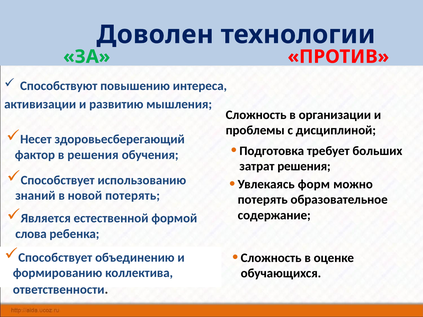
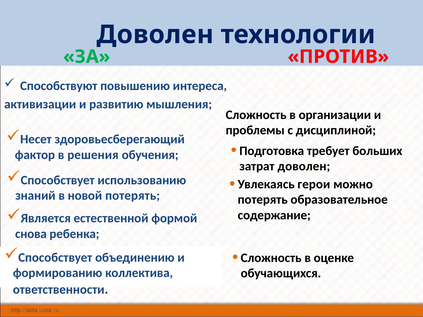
затрат решения: решения -> доволен (304, 166)
форм: форм -> герои (314, 184)
слова: слова -> снова (31, 234)
